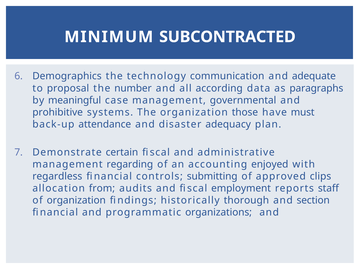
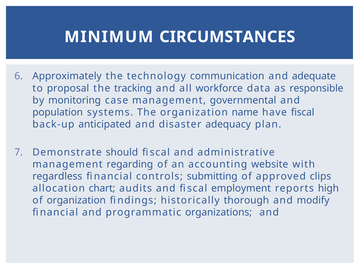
SUBCONTRACTED: SUBCONTRACTED -> CIRCUMSTANCES (227, 37)
Demographics: Demographics -> Approximately (67, 76)
number: number -> tracking (133, 88)
according: according -> workforce (219, 88)
paragraphs: paragraphs -> responsible (316, 88)
meaningful: meaningful -> monitoring (75, 100)
prohibitive: prohibitive -> population (58, 112)
those: those -> name (245, 112)
have must: must -> fiscal (303, 112)
attendance: attendance -> anticipated (105, 124)
certain: certain -> should (122, 152)
enjoyed: enjoyed -> website (270, 164)
from: from -> chart (102, 188)
staff: staff -> high (328, 188)
section: section -> modify (313, 200)
